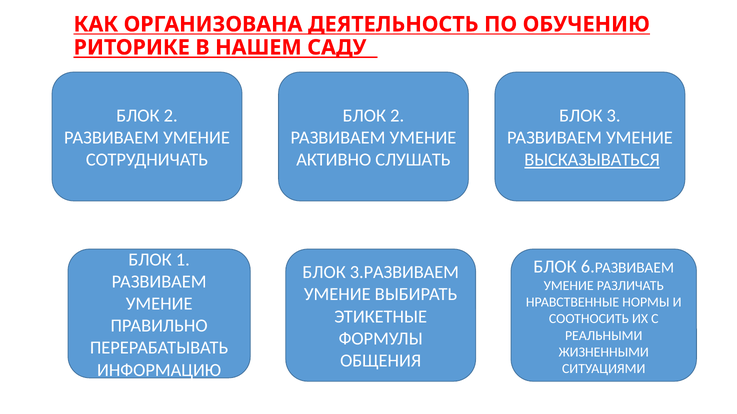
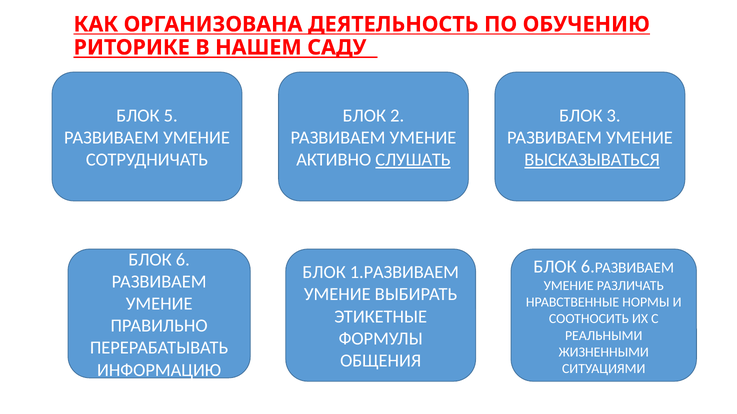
2: 2 -> 5 (171, 116)
СЛУШАТЬ underline: none -> present (413, 160)
1: 1 -> 6 (183, 260)
3.РАЗВИВАЕМ: 3.РАЗВИВАЕМ -> 1.РАЗВИВАЕМ (404, 273)
